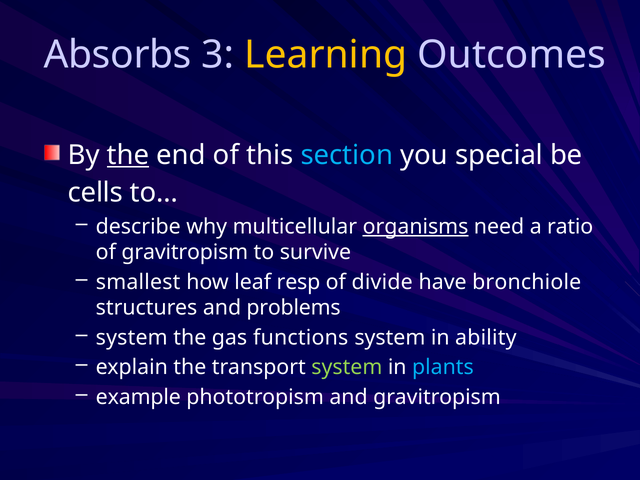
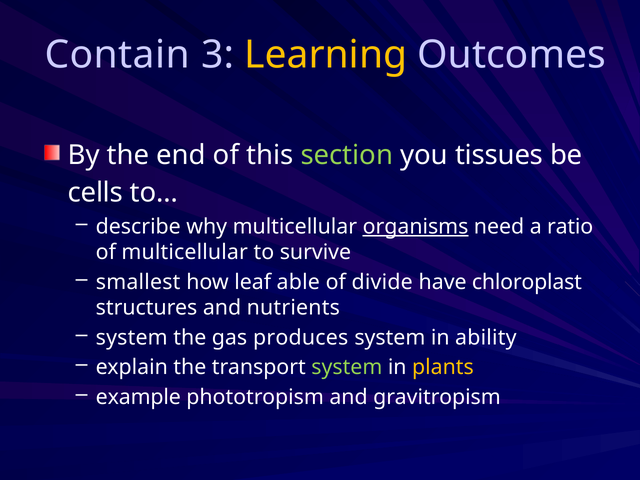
Absorbs: Absorbs -> Contain (117, 55)
the underline: present -> none (128, 155)
section colour: light blue -> light green (347, 155)
special: special -> tissues (499, 155)
of gravitropism: gravitropism -> multicellular (185, 252)
resp: resp -> able (298, 282)
bronchiole: bronchiole -> chloroplast (527, 282)
problems: problems -> nutrients (293, 308)
functions: functions -> produces (301, 337)
plants colour: light blue -> yellow (443, 367)
